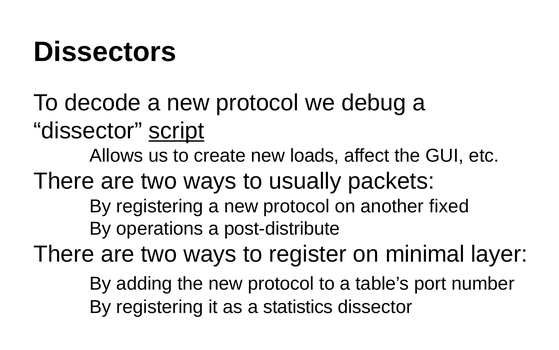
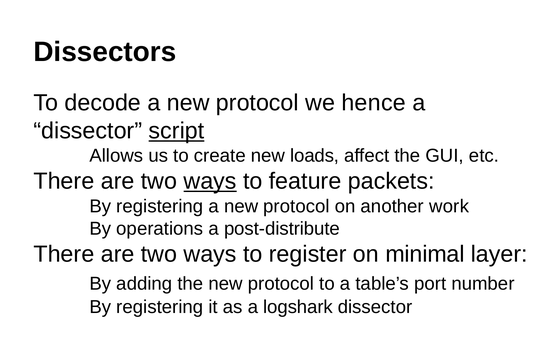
debug: debug -> hence (374, 103)
ways underline: none -> present (210, 181)
usually: usually -> feature (305, 181)
fixed: fixed -> work (449, 206)
statistics: statistics -> logshark (298, 306)
